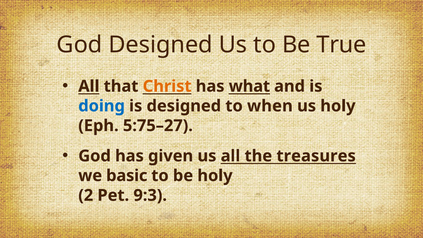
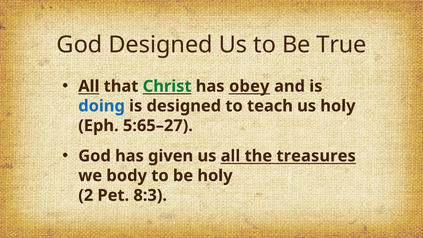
Christ colour: orange -> green (167, 86)
what: what -> obey (249, 86)
when: when -> teach (270, 106)
5:75–27: 5:75–27 -> 5:65–27 (158, 126)
basic: basic -> body (127, 176)
9:3: 9:3 -> 8:3 (150, 195)
